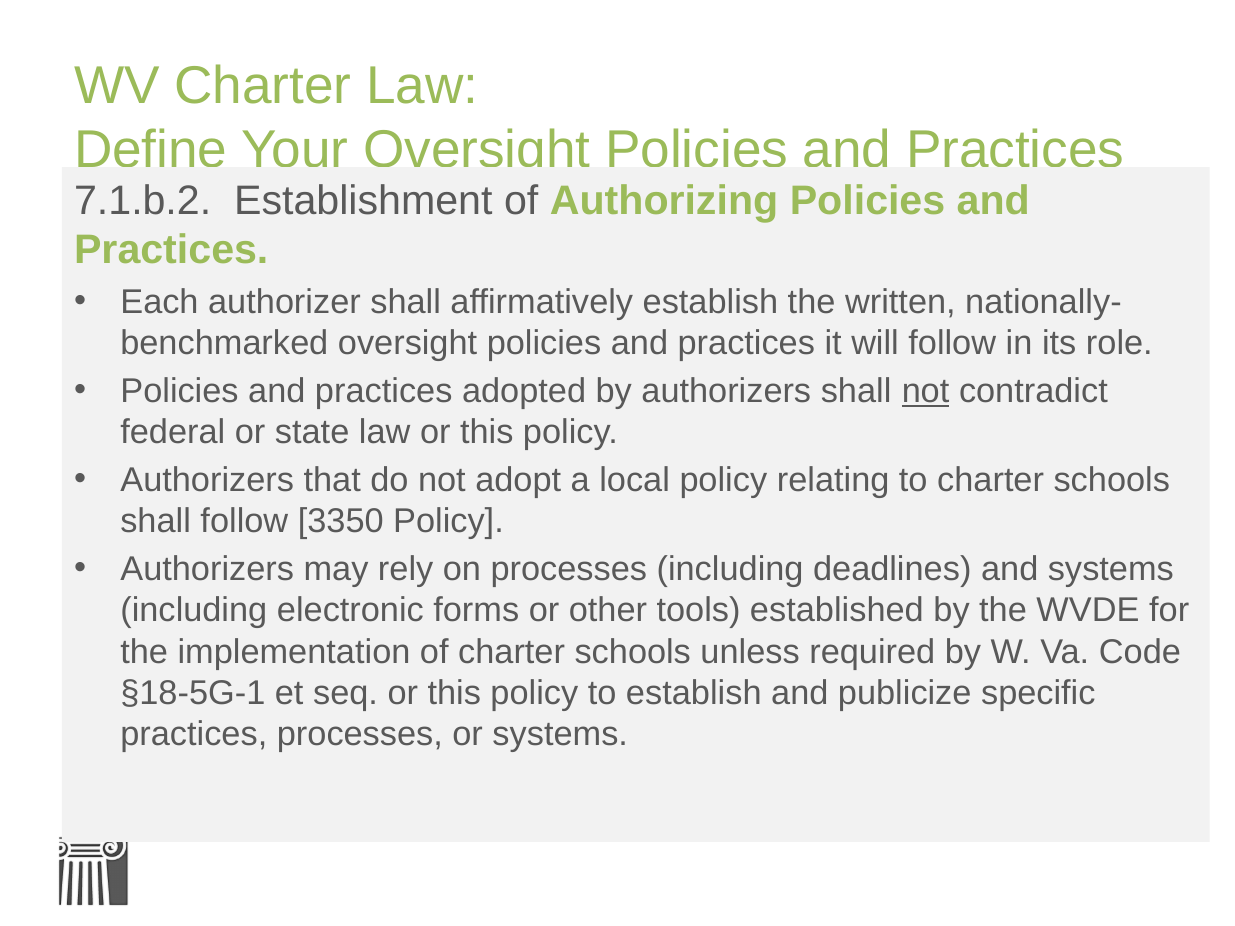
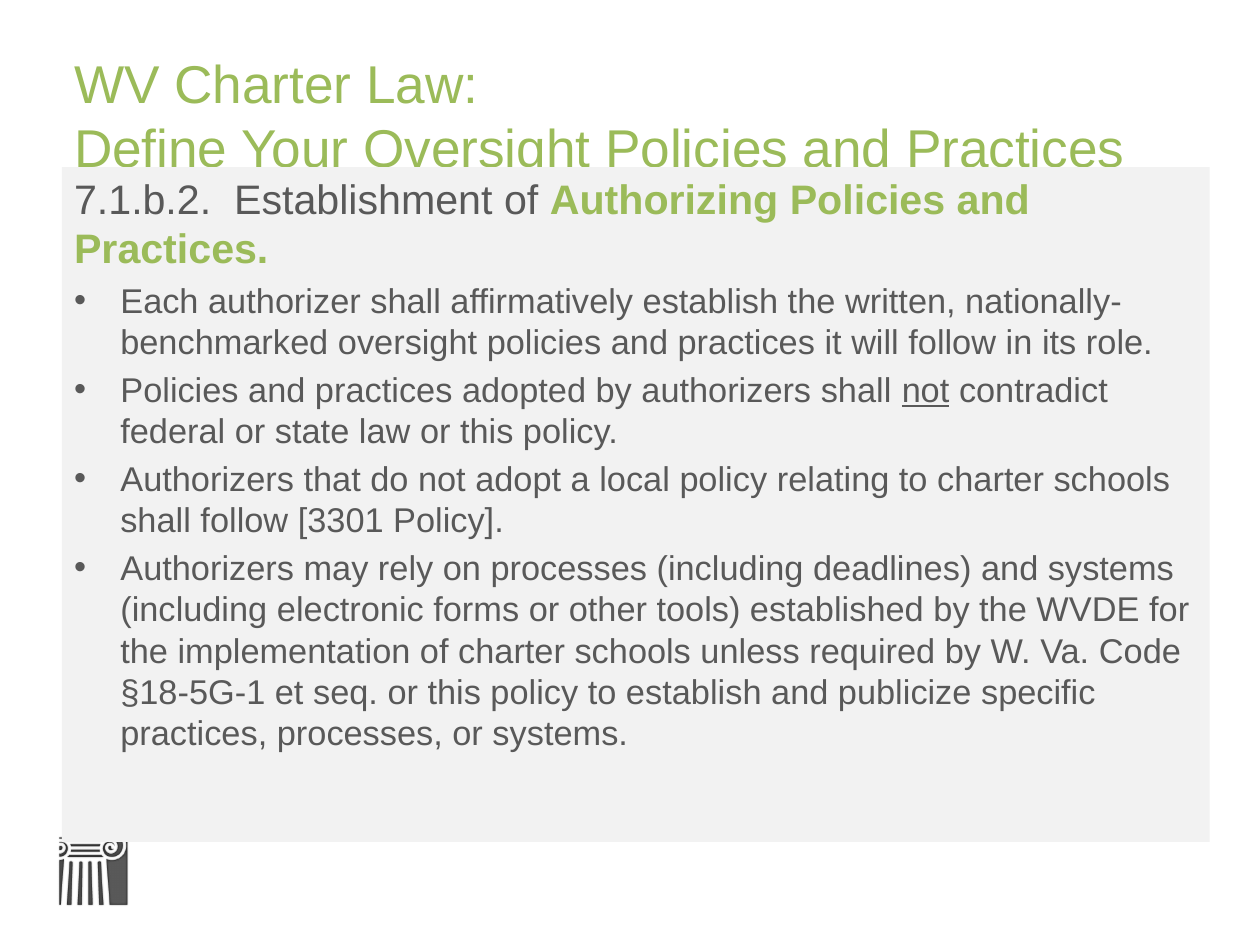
3350: 3350 -> 3301 (341, 522)
